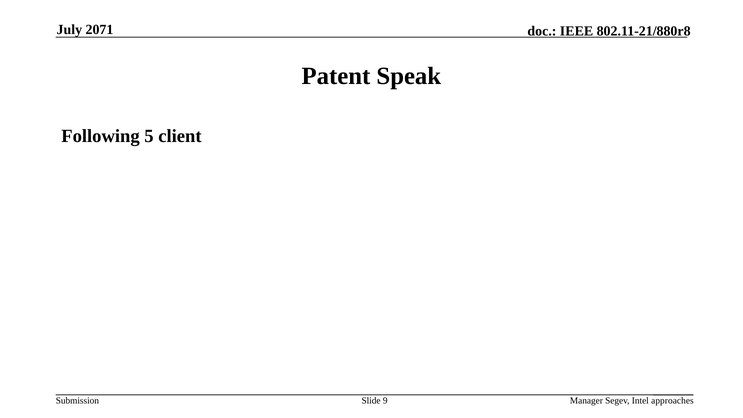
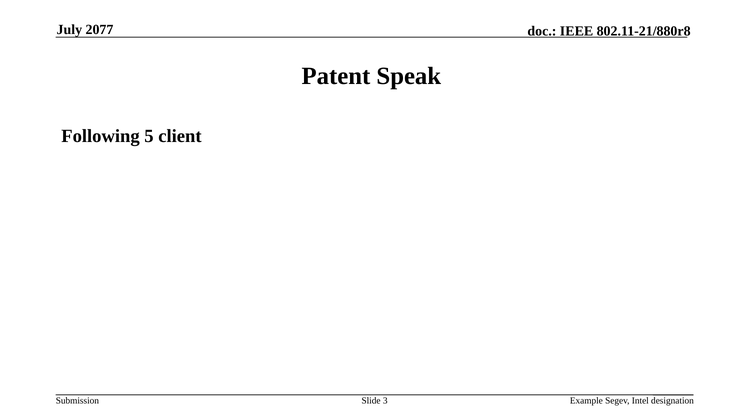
2071: 2071 -> 2077 (99, 30)
9: 9 -> 3 (385, 401)
Manager: Manager -> Example (586, 401)
approaches: approaches -> designation (672, 401)
